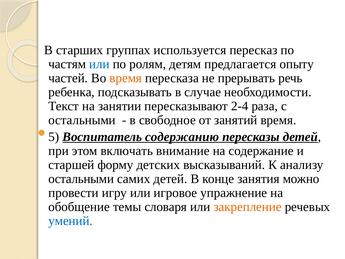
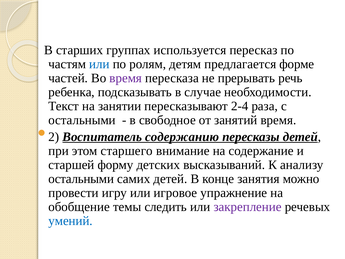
опыту: опыту -> форме (297, 64)
время colour: orange -> purple (126, 78)
5: 5 -> 2 (54, 137)
включать: включать -> старшего (127, 151)
словаря: словаря -> следить (166, 207)
закрепление colour: orange -> purple (248, 207)
